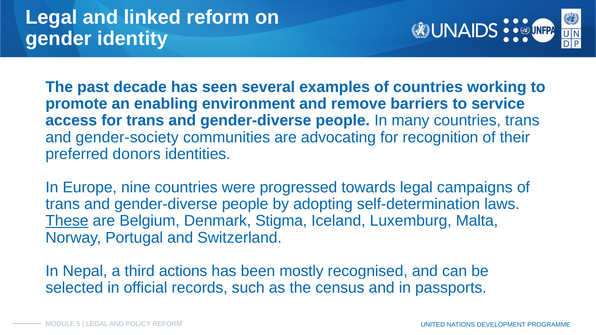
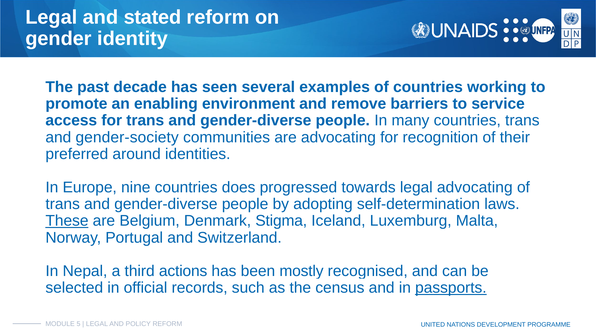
linked: linked -> stated (152, 17)
donors: donors -> around (137, 154)
were: were -> does (239, 188)
legal campaigns: campaigns -> advocating (475, 188)
passports underline: none -> present (451, 288)
